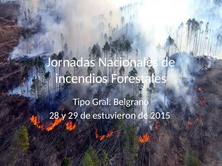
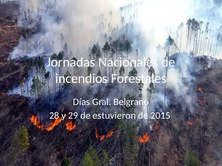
Tipo: Tipo -> Días (81, 102)
